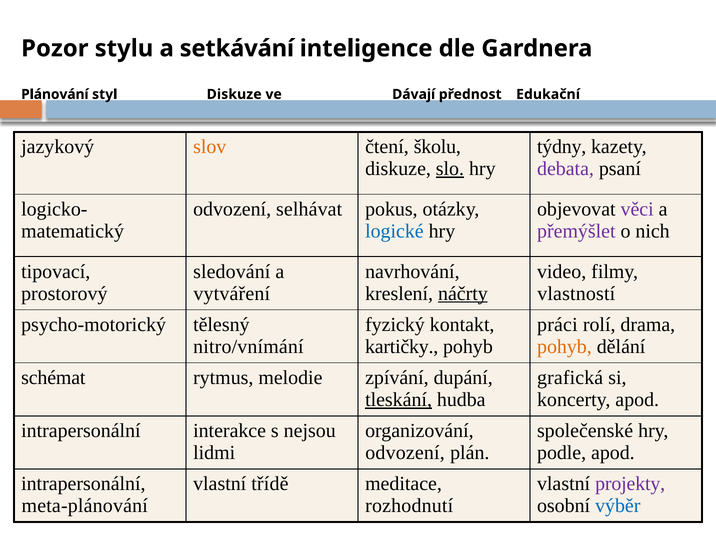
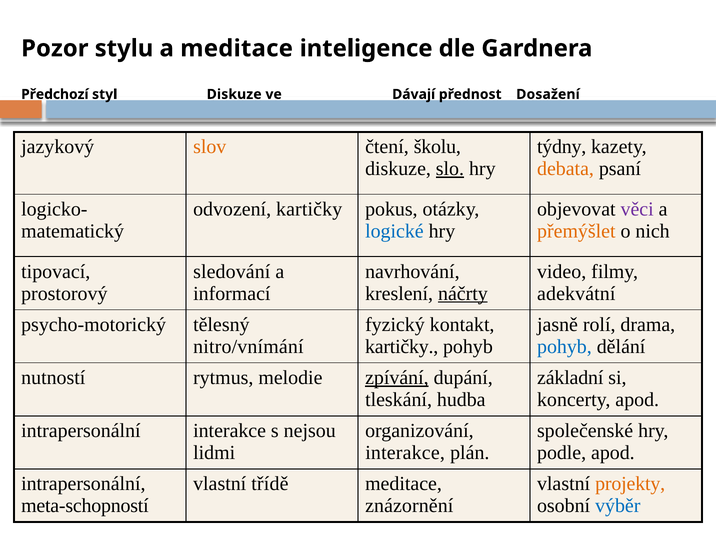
a setkávání: setkávání -> meditace (237, 48)
Plánování: Plánování -> Předchozí (55, 94)
Edukační: Edukační -> Dosažení (548, 94)
debata colour: purple -> orange (566, 169)
odvození selhávat: selhávat -> kartičky (309, 209)
přemýšlet colour: purple -> orange (576, 231)
vytváření: vytváření -> informací (232, 294)
vlastností: vlastností -> adekvátní (576, 294)
práci: práci -> jasně (557, 325)
pohyb colour: orange -> blue (564, 347)
schémat: schémat -> nutností (53, 378)
zpívání underline: none -> present (397, 378)
grafická: grafická -> základní (570, 378)
tleskání underline: present -> none (399, 400)
odvození: odvození -> interakce (405, 453)
projekty colour: purple -> orange (630, 484)
meta-plánování: meta-plánování -> meta-schopností (85, 506)
rozhodnutí: rozhodnutí -> znázornění (409, 506)
